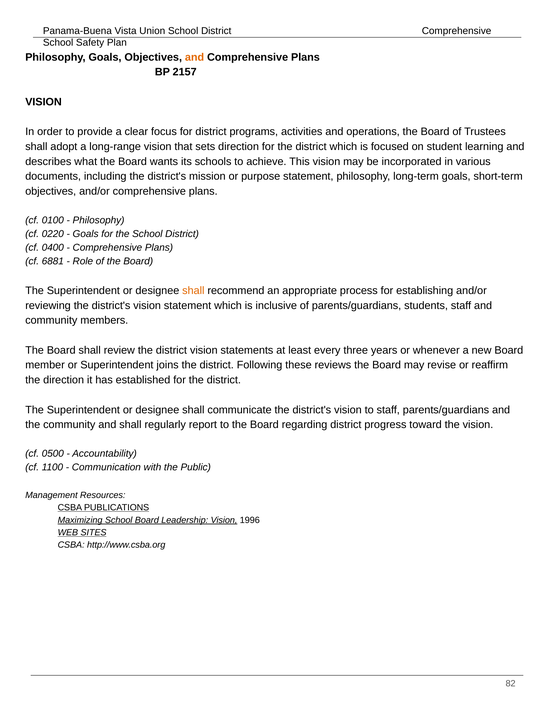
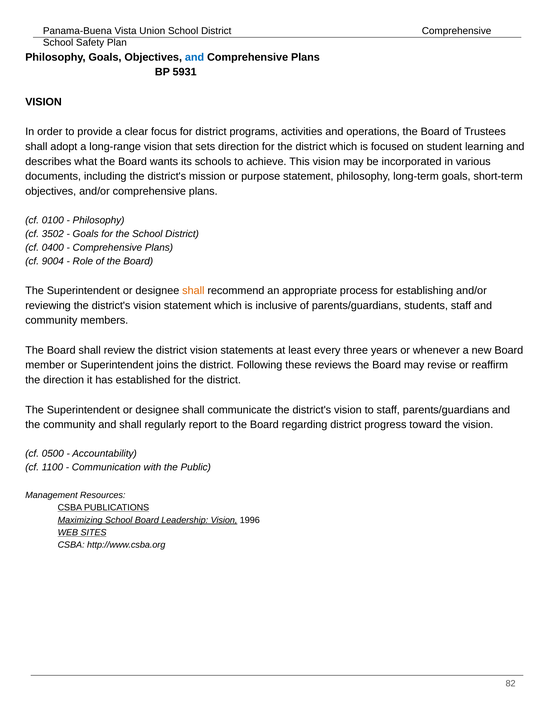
and colour: orange -> blue (195, 57)
2157: 2157 -> 5931 (185, 72)
0220: 0220 -> 3502 (53, 234)
6881: 6881 -> 9004 (53, 261)
